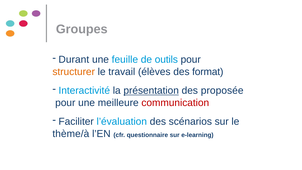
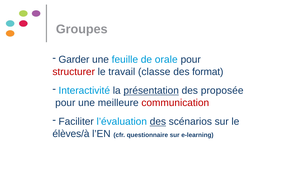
Durant: Durant -> Garder (74, 60)
outils: outils -> orale (166, 60)
structurer colour: orange -> red (74, 72)
élèves: élèves -> classe (154, 72)
des underline: none -> present (158, 122)
thème/à: thème/à -> élèves/à (71, 134)
